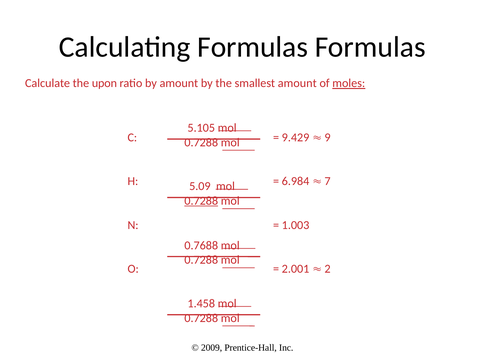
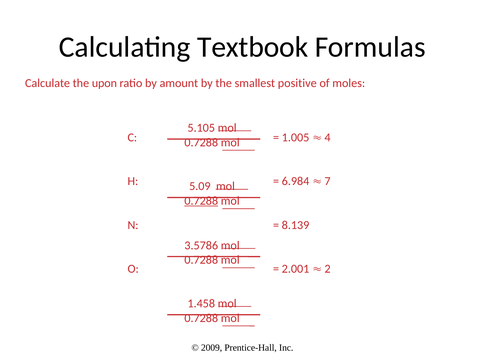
Calculating Formulas: Formulas -> Textbook (253, 47)
smallest amount: amount -> positive (297, 83)
moles underline: present -> none (349, 83)
9.429: 9.429 -> 1.005 (296, 138)
9: 9 -> 4 (327, 138)
1.003: 1.003 -> 8.139 (296, 225)
0.7688: 0.7688 -> 3.5786 (201, 245)
